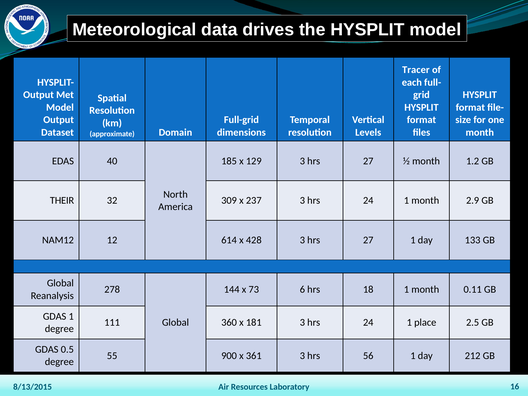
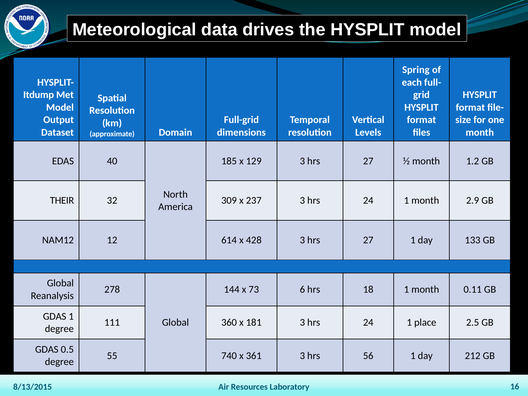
Tracer: Tracer -> Spring (416, 70)
Output: Output -> Itdump (39, 95)
900: 900 -> 740 (229, 356)
